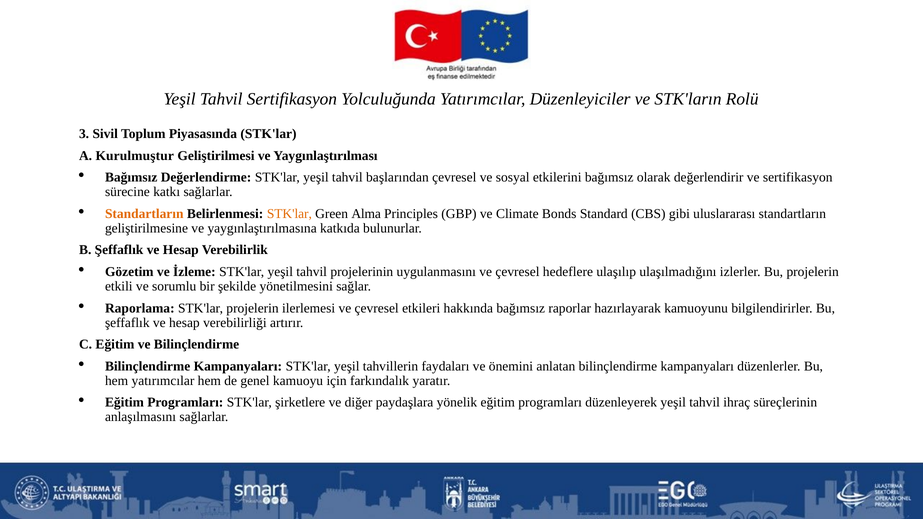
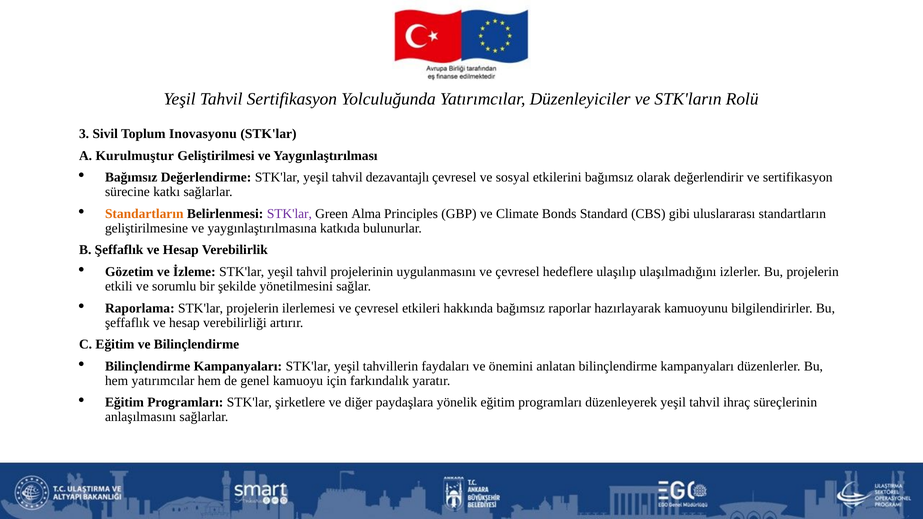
Piyasasında: Piyasasında -> Inovasyonu (203, 134)
başlarından: başlarından -> dezavantajlı (398, 177)
STK'lar colour: orange -> purple (289, 214)
